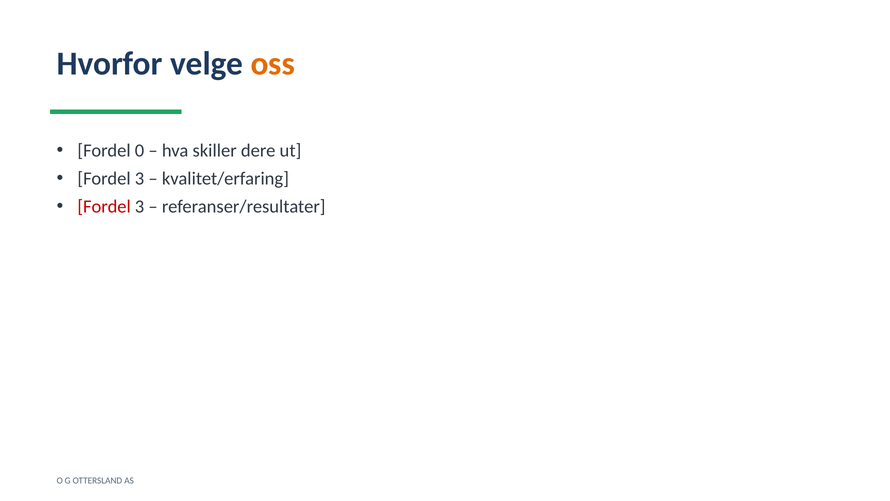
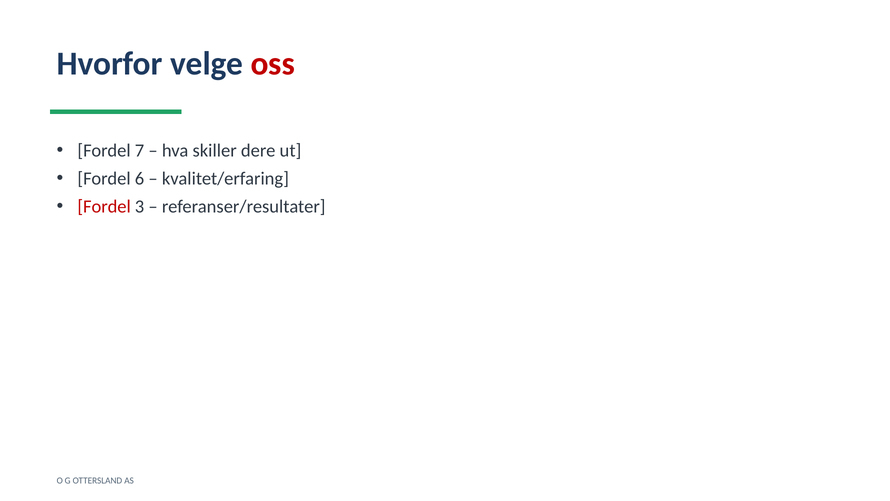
oss colour: orange -> red (273, 64)
0: 0 -> 7 (140, 151)
3: 3 -> 6 (140, 179)
